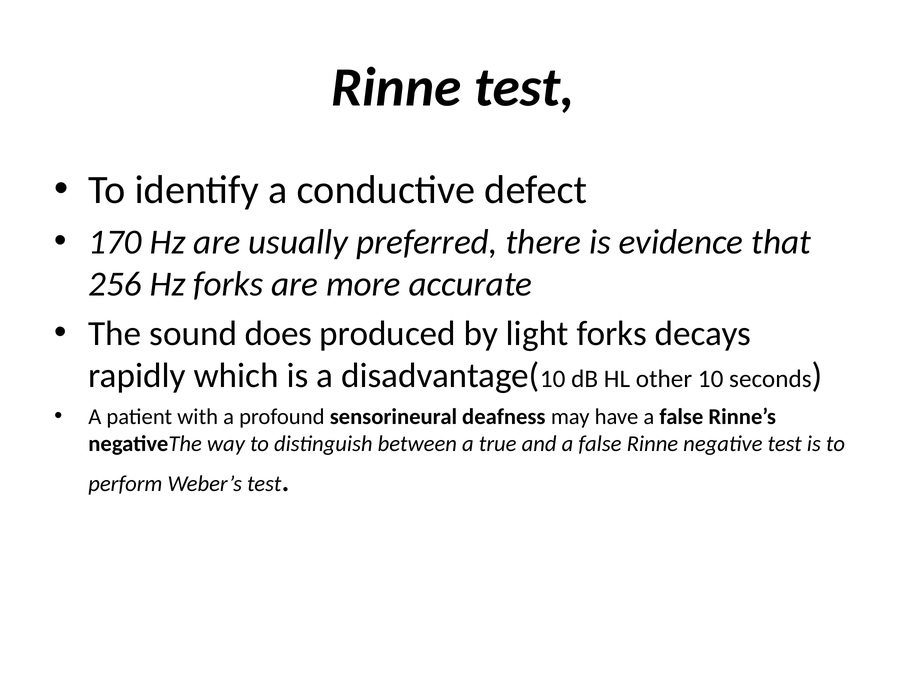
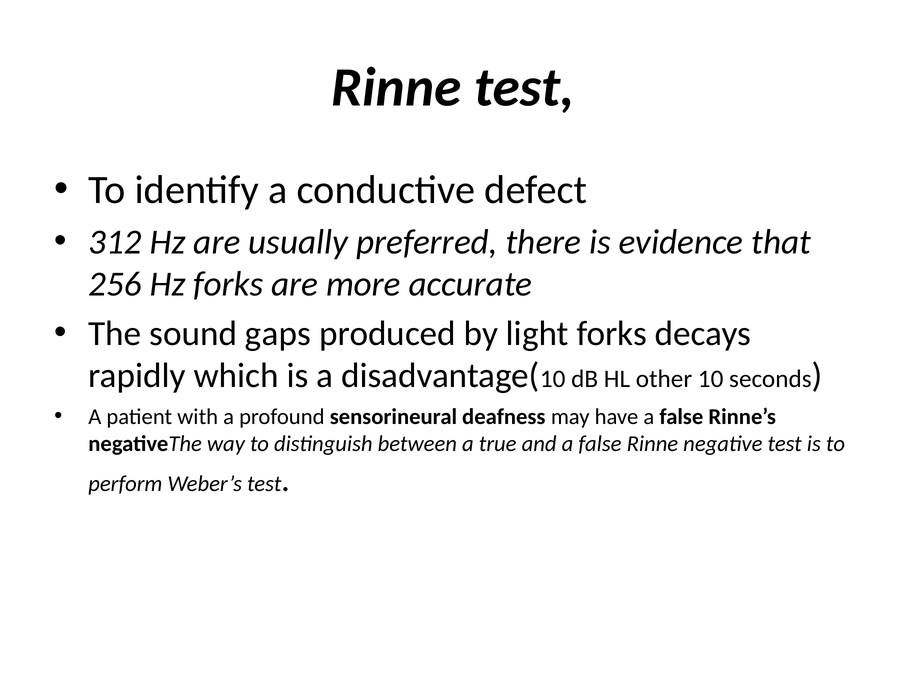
170: 170 -> 312 (115, 242)
does: does -> gaps (278, 334)
